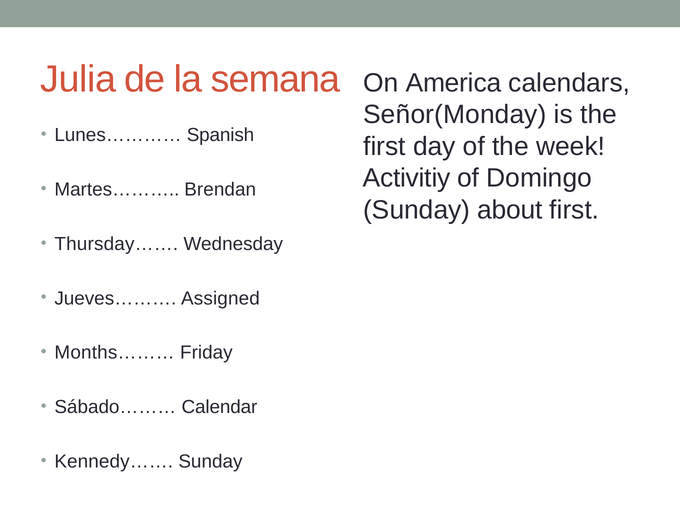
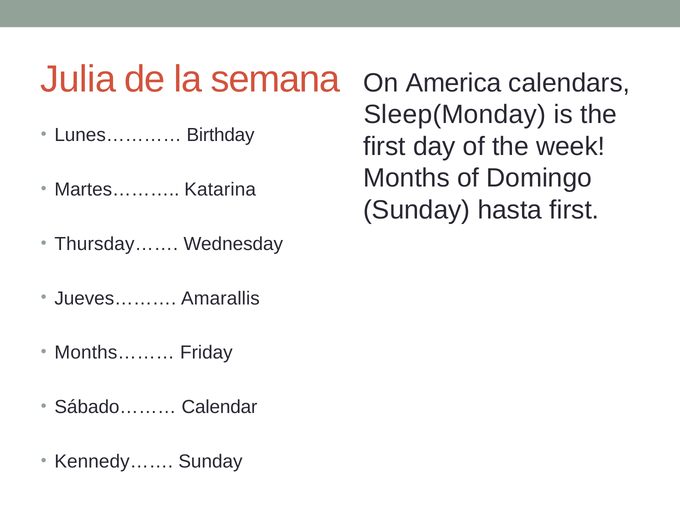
Señor(Monday: Señor(Monday -> Sleep(Monday (455, 115)
Spanish: Spanish -> Birthday (221, 135)
Activitiy: Activitiy -> Months (407, 178)
Brendan: Brendan -> Katarina (220, 189)
about: about -> hasta (510, 210)
Assigned: Assigned -> Amarallis (220, 298)
